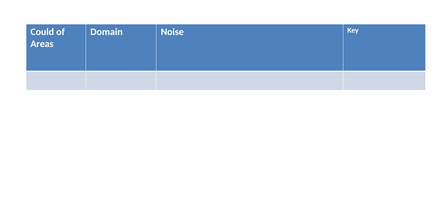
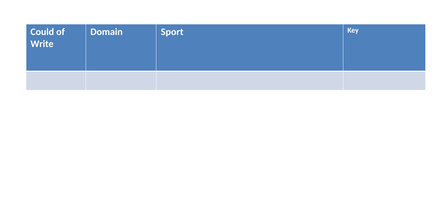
Noise: Noise -> Sport (172, 32)
Areas: Areas -> Write (42, 44)
